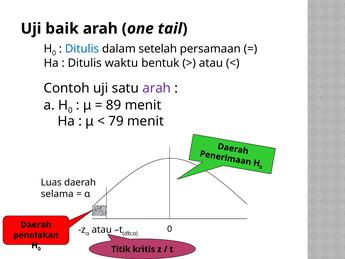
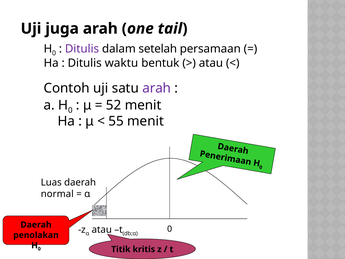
baik: baik -> juga (62, 29)
Ditulis colour: blue -> purple (82, 49)
89: 89 -> 52 (114, 105)
79: 79 -> 55 (116, 121)
selama: selama -> normal (57, 194)
